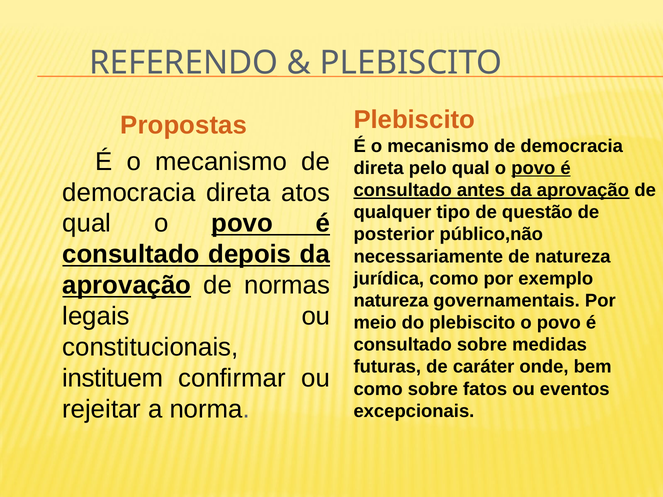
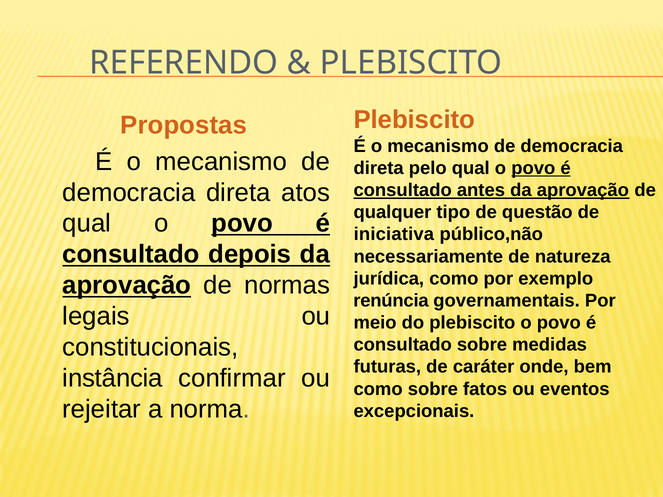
posterior: posterior -> iniciativa (394, 234)
natureza: natureza -> renúncia (391, 301)
instituem: instituem -> instância (113, 378)
